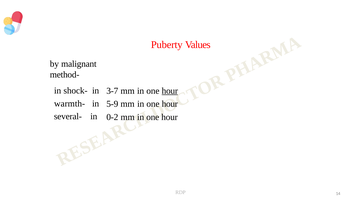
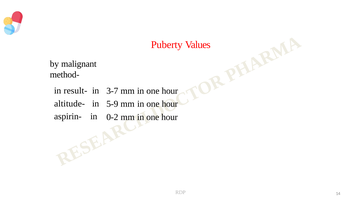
shock-: shock- -> result- (75, 91)
hour underline: present -> none (170, 91)
warmth-: warmth- -> altitude- (70, 104)
several-: several- -> aspirin- (68, 117)
